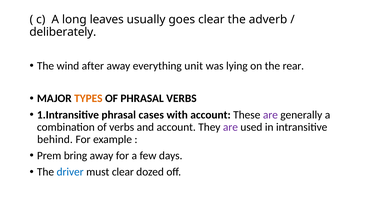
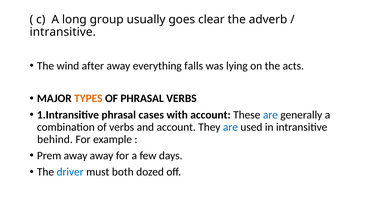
leaves: leaves -> group (107, 19)
deliberately: deliberately -> intransitive (63, 32)
unit: unit -> falls (194, 66)
rear: rear -> acts (293, 66)
are colour: purple -> blue (270, 115)
are colour: purple -> blue (230, 127)
Prem bring: bring -> away (76, 156)
must clear: clear -> both (123, 172)
